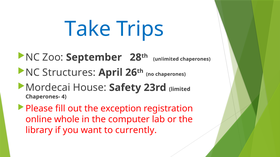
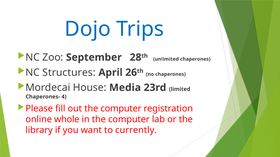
Take: Take -> Dojo (88, 29)
Safety: Safety -> Media (125, 88)
out the exception: exception -> computer (121, 109)
